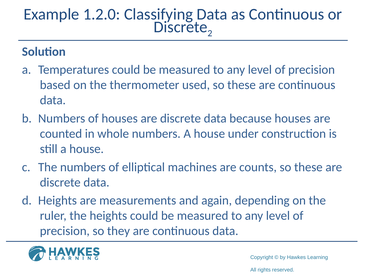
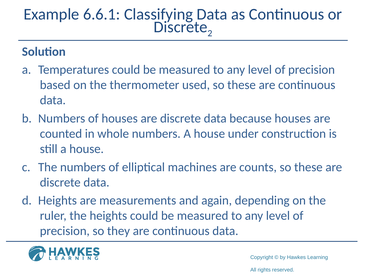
1.2.0: 1.2.0 -> 6.6.1 (102, 14)
